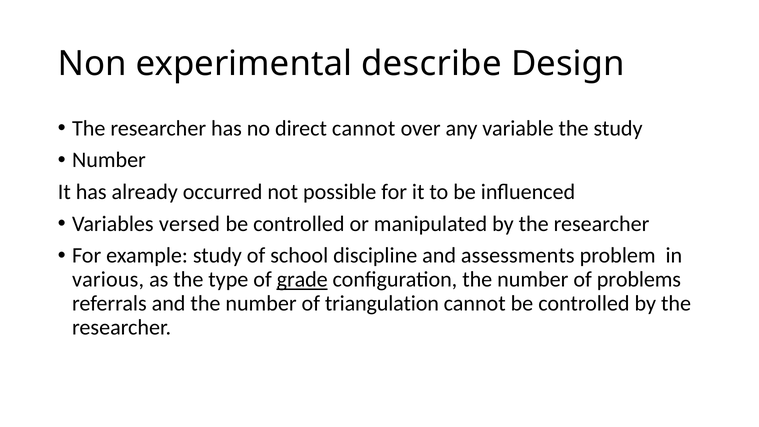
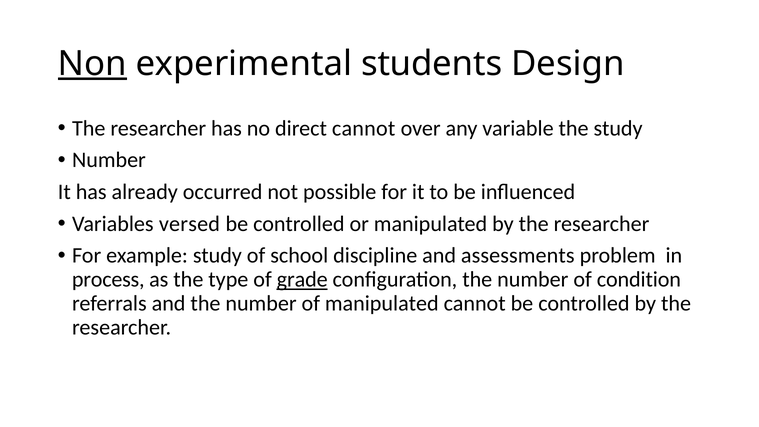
Non underline: none -> present (92, 64)
describe: describe -> students (432, 64)
various: various -> process (108, 280)
problems: problems -> condition (639, 280)
of triangulation: triangulation -> manipulated (382, 303)
